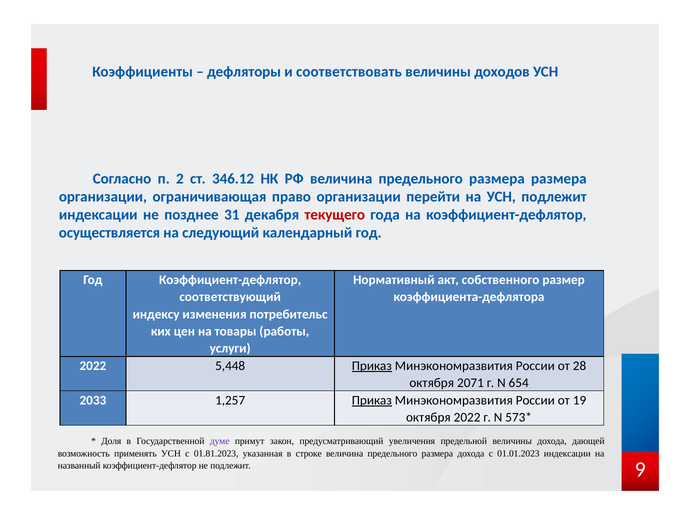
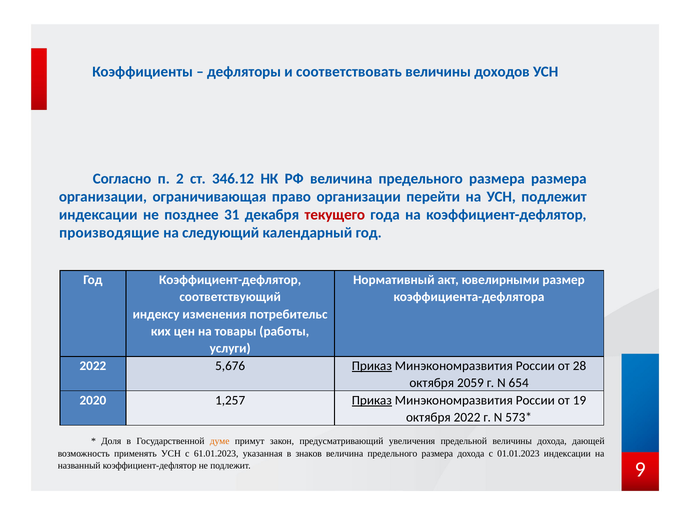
осуществляется: осуществляется -> производящие (109, 233)
собственного: собственного -> ювелирными (501, 280)
5,448: 5,448 -> 5,676 (230, 365)
2071: 2071 -> 2059 (470, 383)
2033: 2033 -> 2020 (93, 400)
думе colour: purple -> orange (220, 441)
01.81.2023: 01.81.2023 -> 61.01.2023 (216, 453)
строке: строке -> знаков (309, 453)
